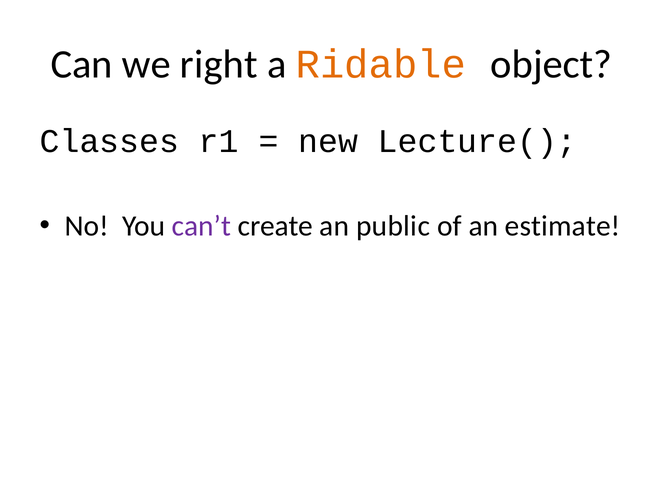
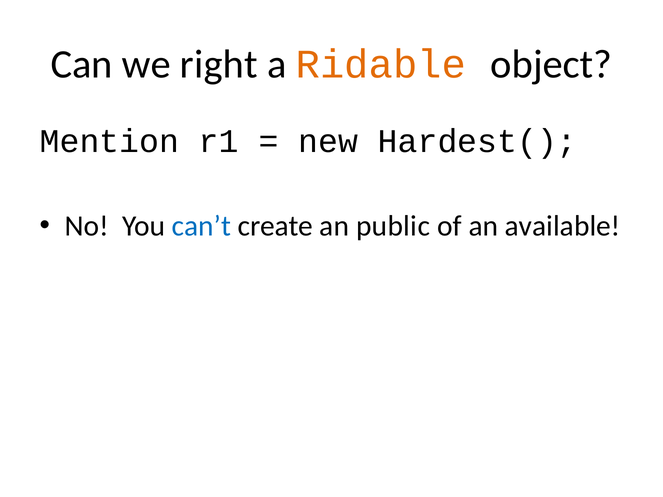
Classes: Classes -> Mention (109, 142)
Lecture(: Lecture( -> Hardest( (477, 142)
can’t colour: purple -> blue (201, 226)
estimate: estimate -> available (563, 226)
